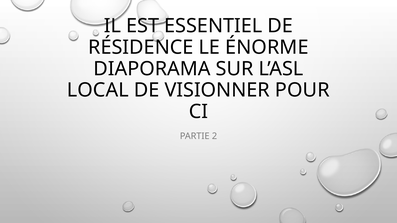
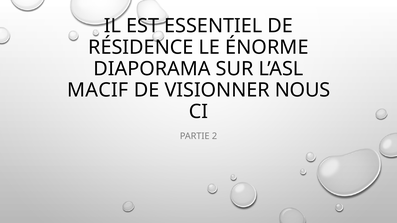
LOCAL: LOCAL -> MACIF (98, 90)
POUR: POUR -> NOUS (303, 90)
